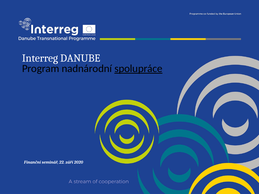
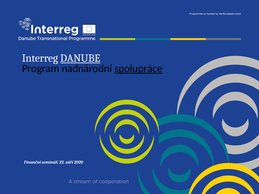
DANUBE underline: none -> present (80, 58)
